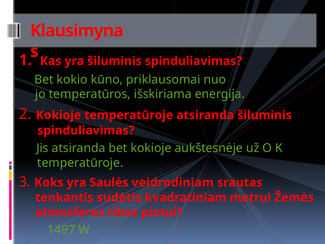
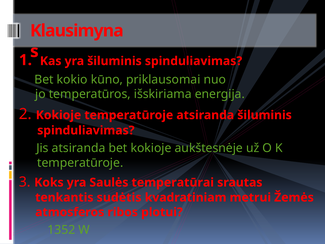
veidrodiniam: veidrodiniam -> temperatūrai (173, 182)
1497: 1497 -> 1352 (61, 230)
